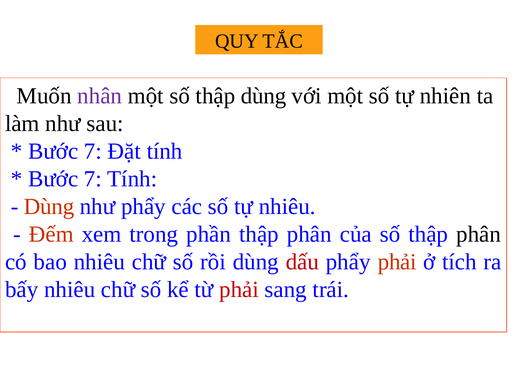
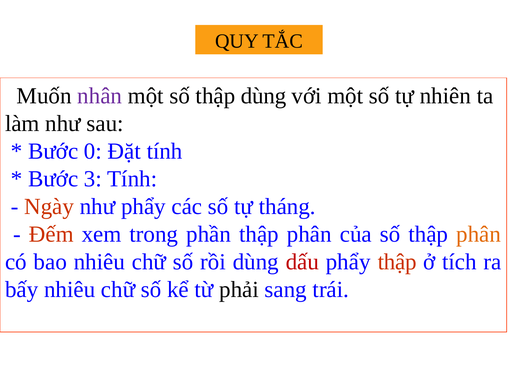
7: 7 -> 0 (93, 151)
7: 7 -> 3 (93, 179)
Dùng: Dùng -> Ngày (49, 206)
tự nhiêu: nhiêu -> tháng (287, 206)
phân colour: black -> orange (479, 234)
phẩy phải: phải -> thập (397, 261)
phải colour: red -> black (239, 289)
